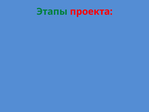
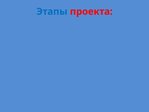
Этапы colour: green -> blue (52, 12)
